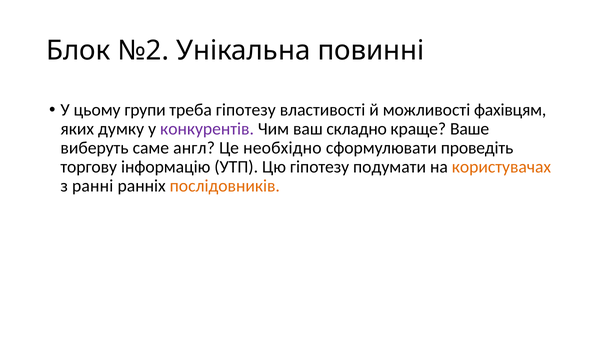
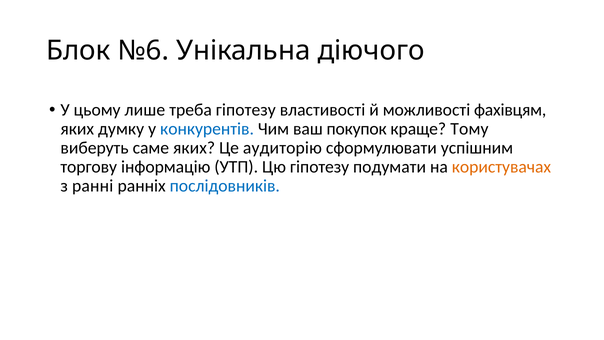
№2: №2 -> №6 (143, 51)
повинні: повинні -> діючого (371, 51)
групи: групи -> лише (145, 110)
конкурентів colour: purple -> blue (207, 129)
складно: складно -> покупок (357, 129)
Ваше: Ваше -> Тому (469, 129)
саме англ: англ -> яких (194, 148)
необхідно: необхідно -> аудиторію (282, 148)
проведіть: проведіть -> успішним (477, 148)
послідовників colour: orange -> blue (225, 186)
